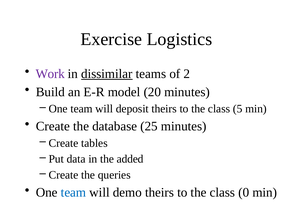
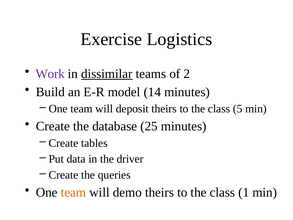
20: 20 -> 14 (152, 92)
added: added -> driver (130, 159)
team colour: blue -> orange (73, 192)
0: 0 -> 1 (244, 192)
